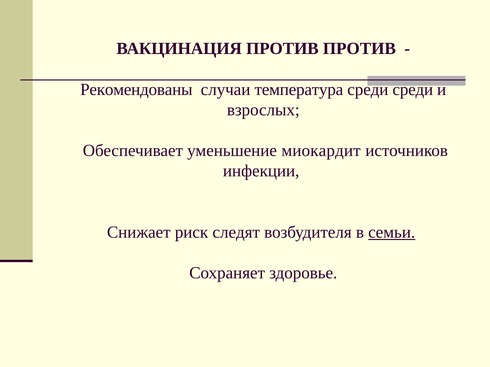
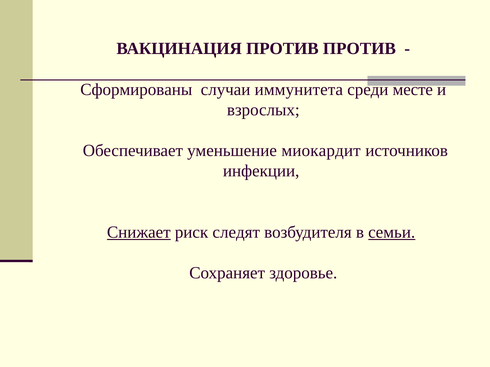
Рекомендованы: Рекомендованы -> Сформированы (136, 90)
температура: температура -> иммунитета (299, 90)
среди среди: среди -> месте (413, 90)
Снижает underline: none -> present (139, 232)
